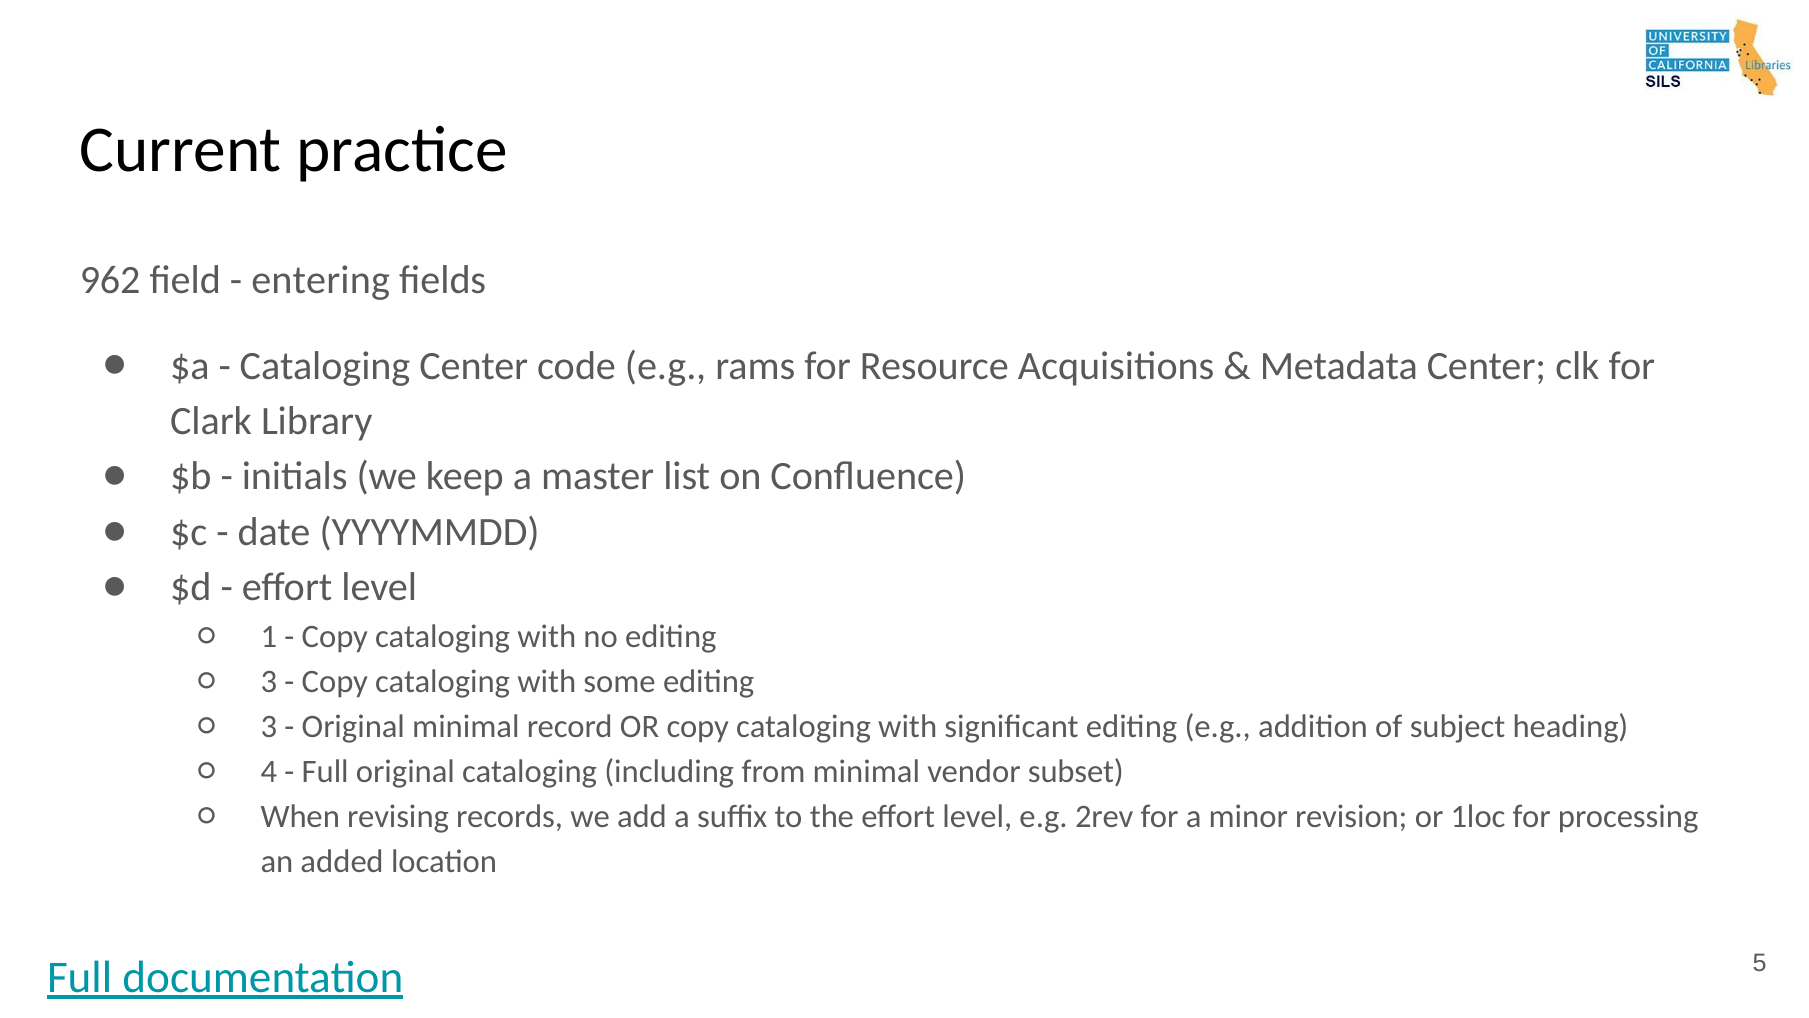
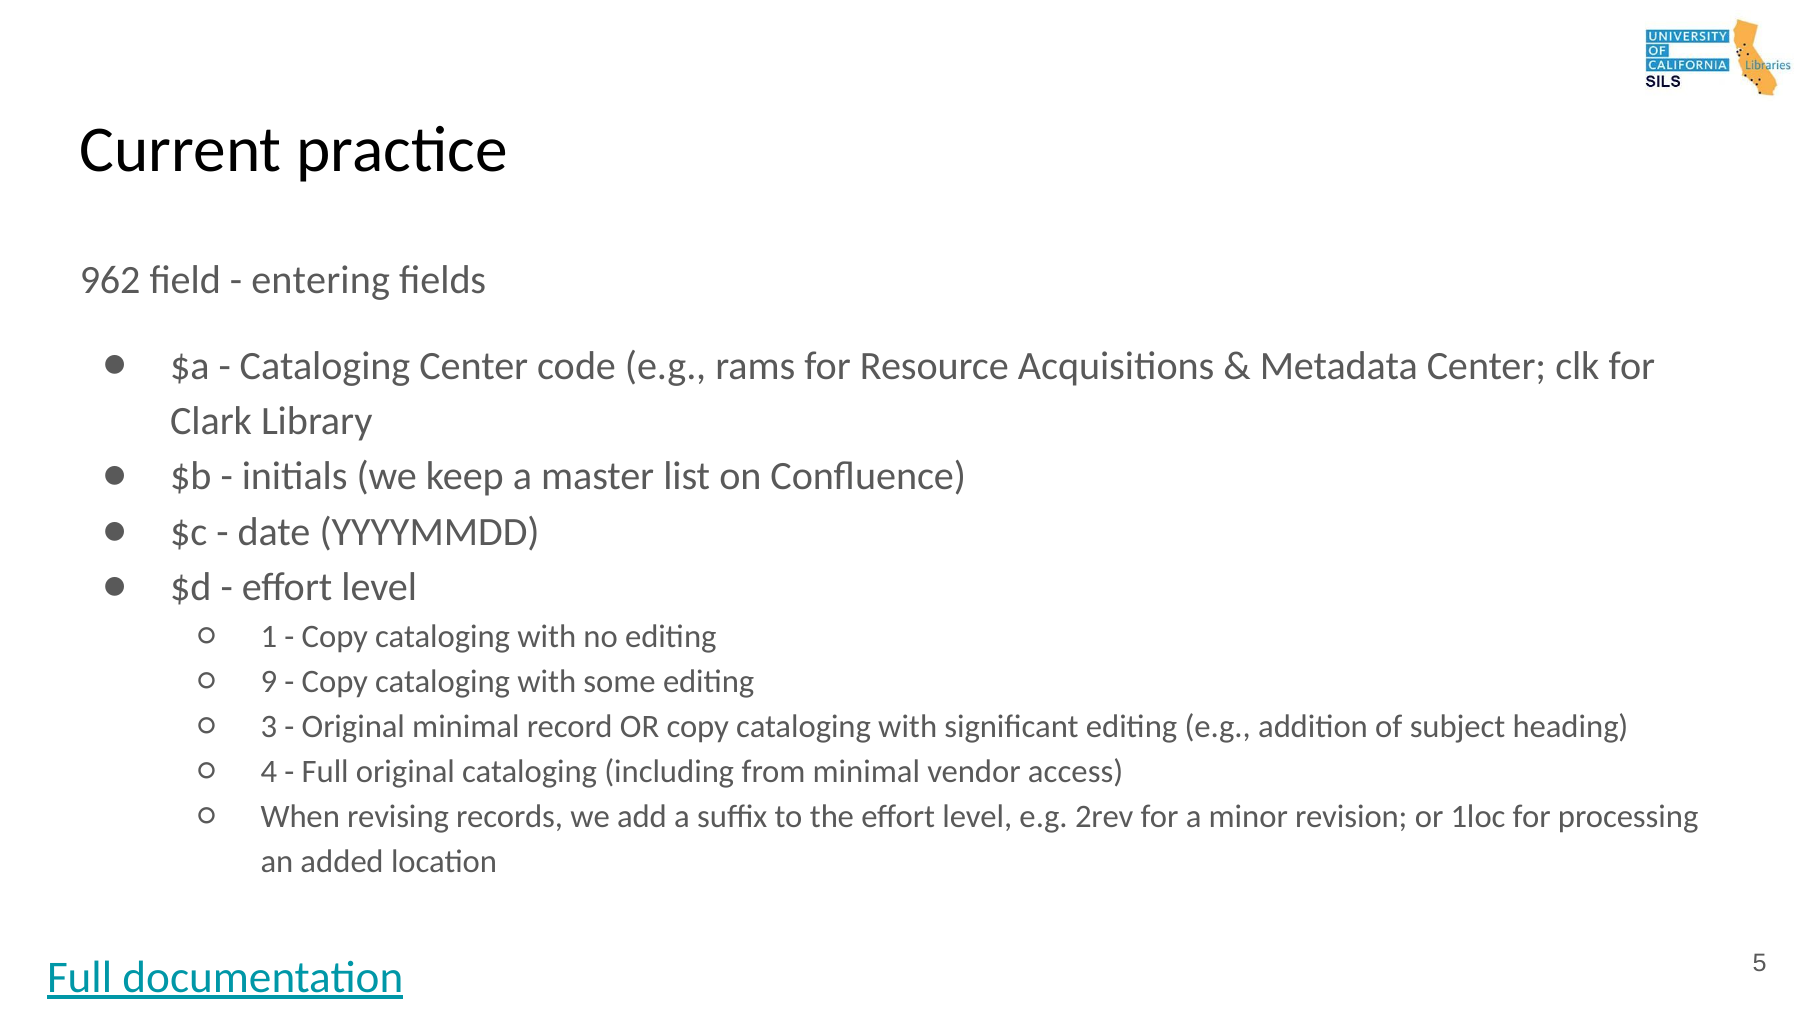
3: 3 -> 9 (269, 681)
subset: subset -> access (1076, 772)
